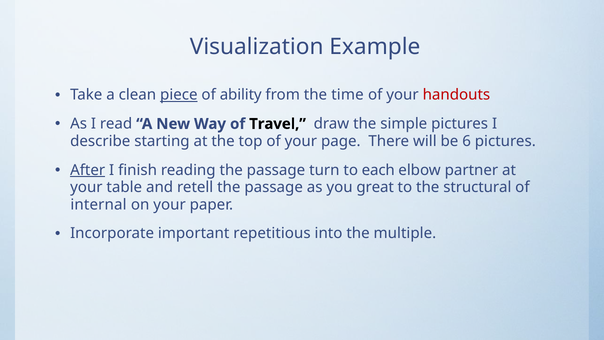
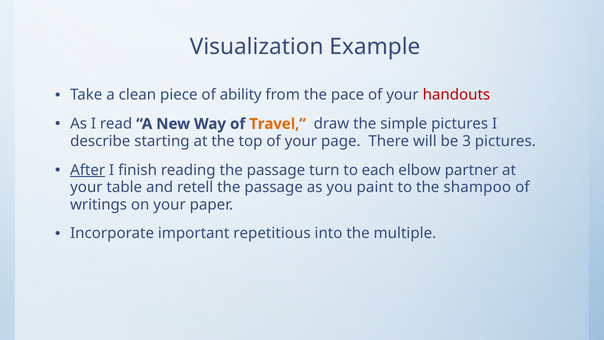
piece underline: present -> none (179, 95)
time: time -> pace (348, 95)
Travel colour: black -> orange (278, 124)
6: 6 -> 3 (467, 141)
great: great -> paint (375, 187)
structural: structural -> shampoo (477, 187)
internal: internal -> writings (99, 204)
